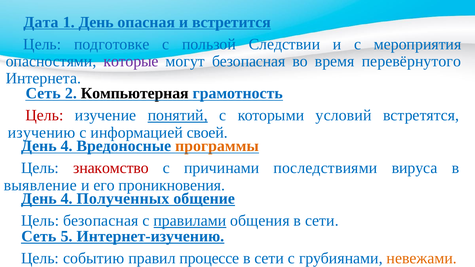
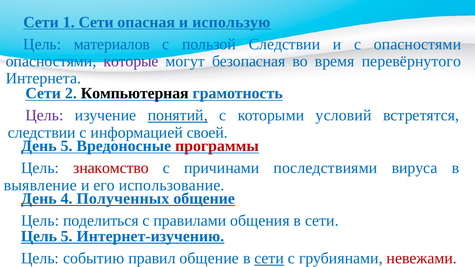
Дата: Дата -> Сети (41, 22)
1 День: День -> Сети (96, 22)
встретится: встретится -> использую (231, 22)
подготовке: подготовке -> материалов (112, 44)
с мероприятия: мероприятия -> опасностями (418, 44)
Сеть: Сеть -> Сети (43, 93)
Цель colour: red -> purple (44, 115)
изучению: изучению -> следствии (42, 133)
4: 4 -> 5 (67, 146)
программы colour: orange -> red (217, 146)
проникновения: проникновения -> использование (172, 185)
Цель безопасная: безопасная -> поделиться (101, 221)
правилами underline: present -> none (190, 221)
Сеть: Сеть -> Цель (39, 236)
правил процессе: процессе -> общение (209, 259)
сети underline: none -> present (269, 259)
невежами colour: orange -> red (422, 259)
